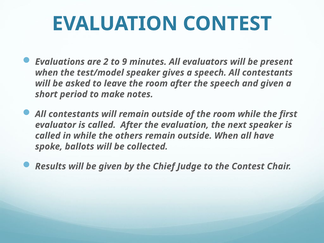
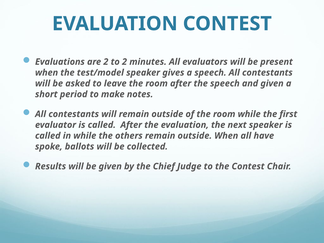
to 9: 9 -> 2 (125, 62)
